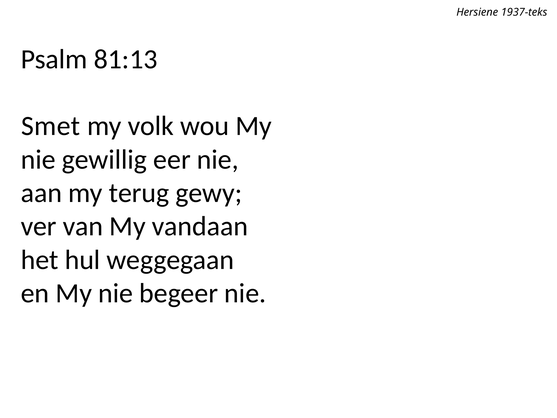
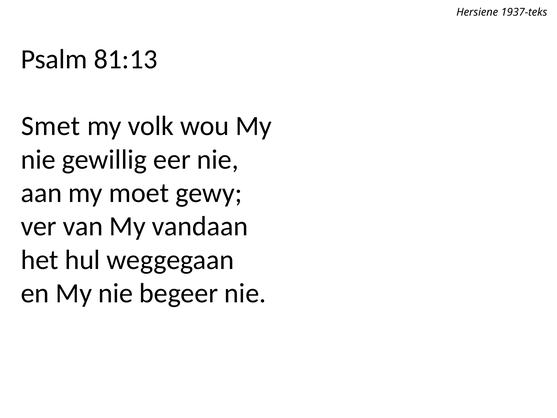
terug: terug -> moet (139, 193)
